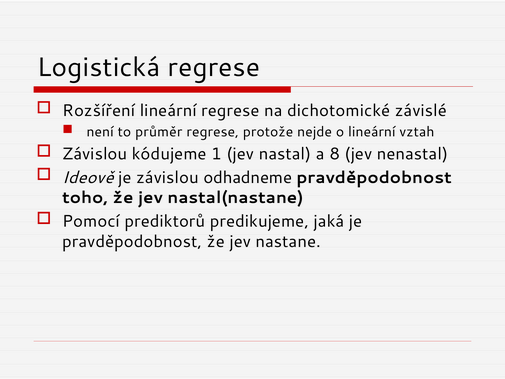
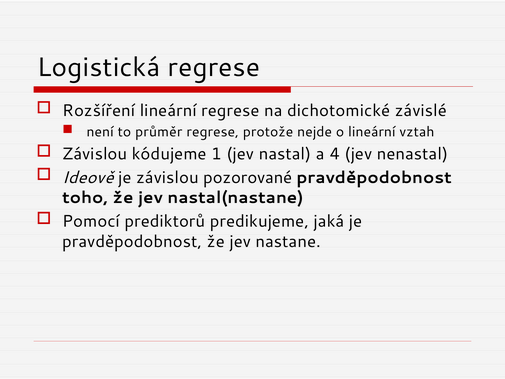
8: 8 -> 4 (335, 154)
odhadneme: odhadneme -> pozorované (248, 177)
